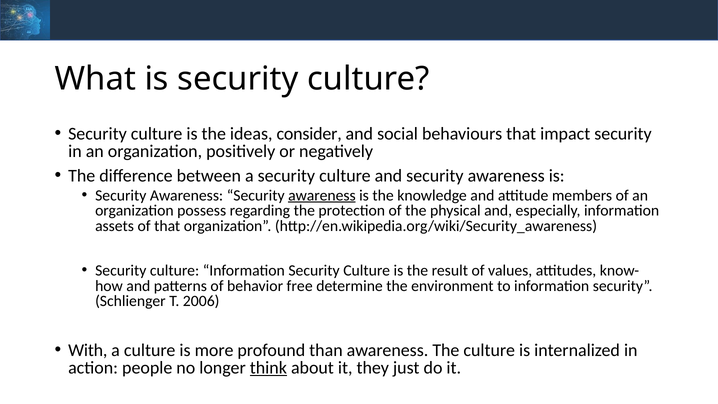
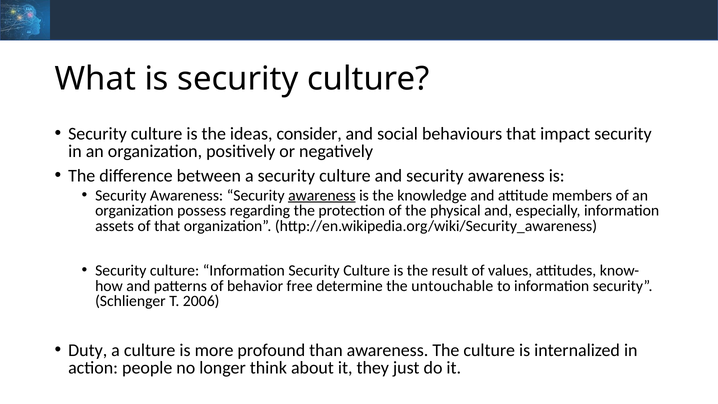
environment: environment -> untouchable (452, 286)
With: With -> Duty (88, 350)
think underline: present -> none (268, 368)
